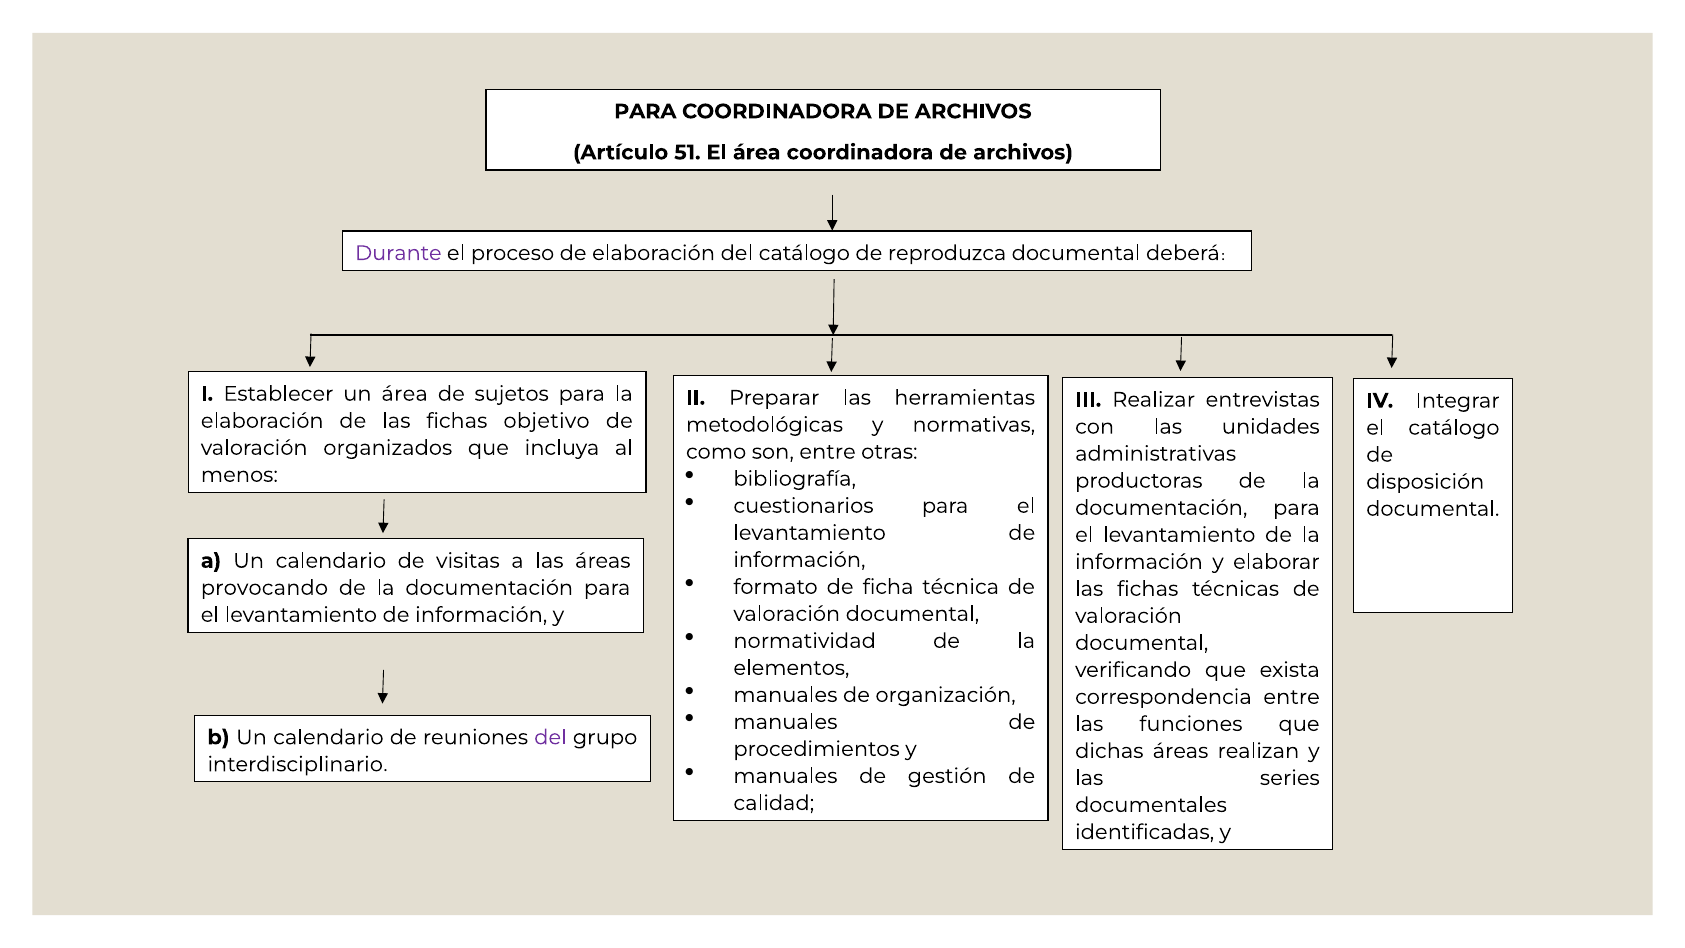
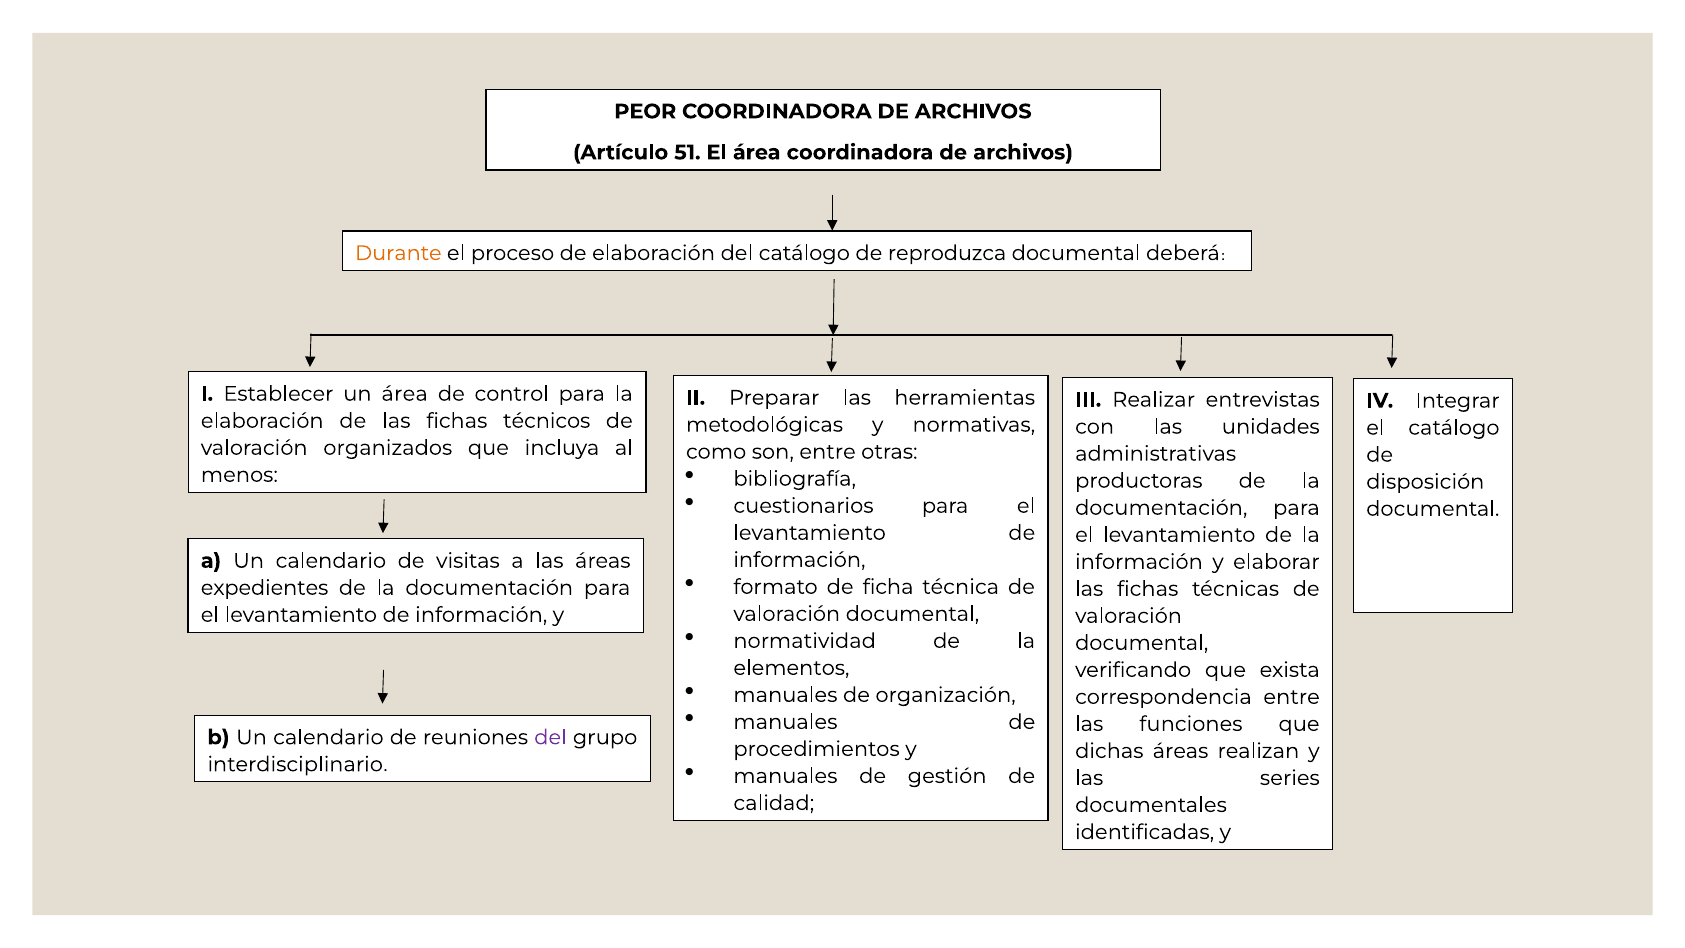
PARA: PARA -> PEOR (645, 111)
Durante colour: purple -> orange (398, 253)
sujetos: sujetos -> control (512, 394)
objetivo: objetivo -> técnicos (547, 421)
provocando: provocando -> expedientes (265, 588)
